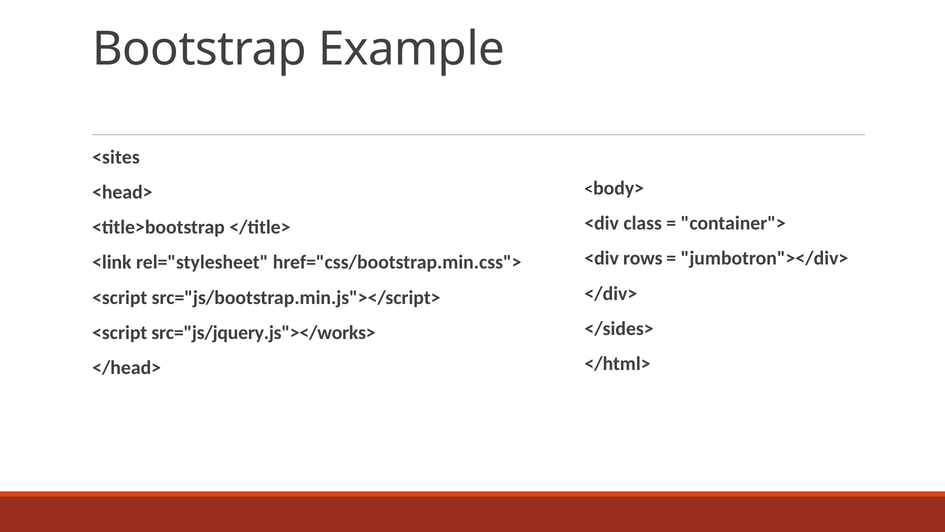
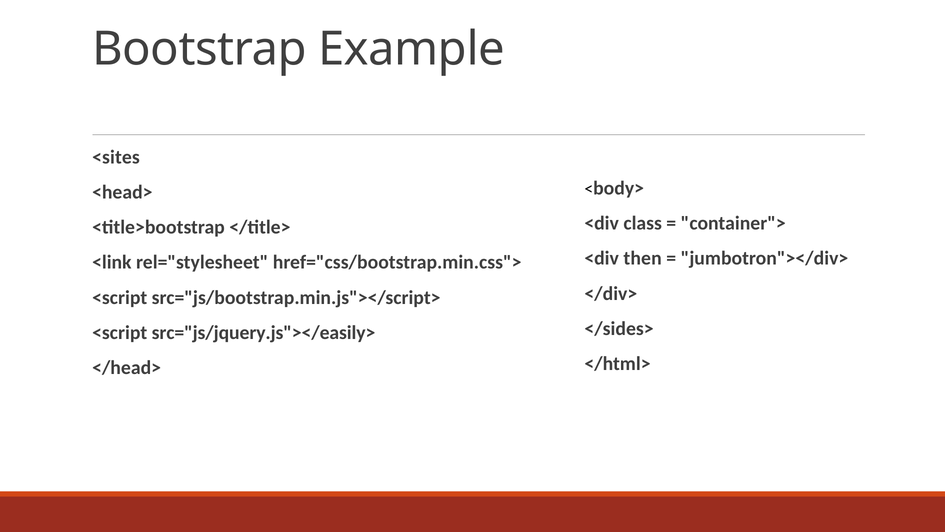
rows: rows -> then (643, 258)
src="js/jquery.js"></works>: src="js/jquery.js"></works> -> src="js/jquery.js"></easily> (263, 332)
